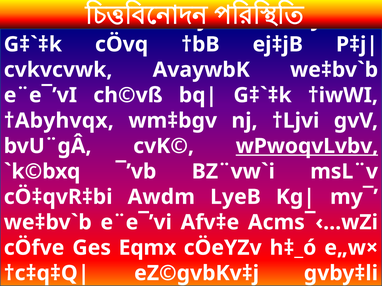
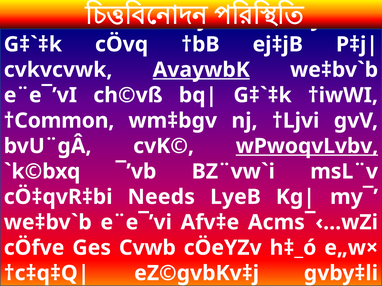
AvaywbK underline: none -> present (201, 70)
†Abyhvqx: †Abyhvqx -> †Common (59, 121)
Awdm: Awdm -> Needs (161, 197)
Eqmx: Eqmx -> Cvwb (147, 248)
